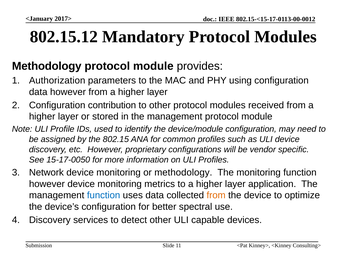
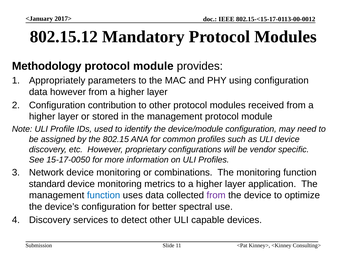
Authorization: Authorization -> Appropriately (57, 80)
or methodology: methodology -> combinations (183, 172)
however: however -> standard (47, 184)
from colour: orange -> purple (216, 195)
